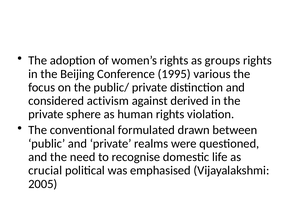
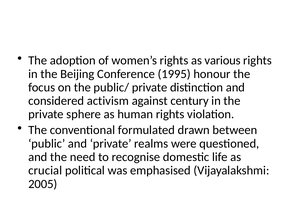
groups: groups -> various (223, 61)
various: various -> honour (212, 74)
derived: derived -> century (190, 101)
